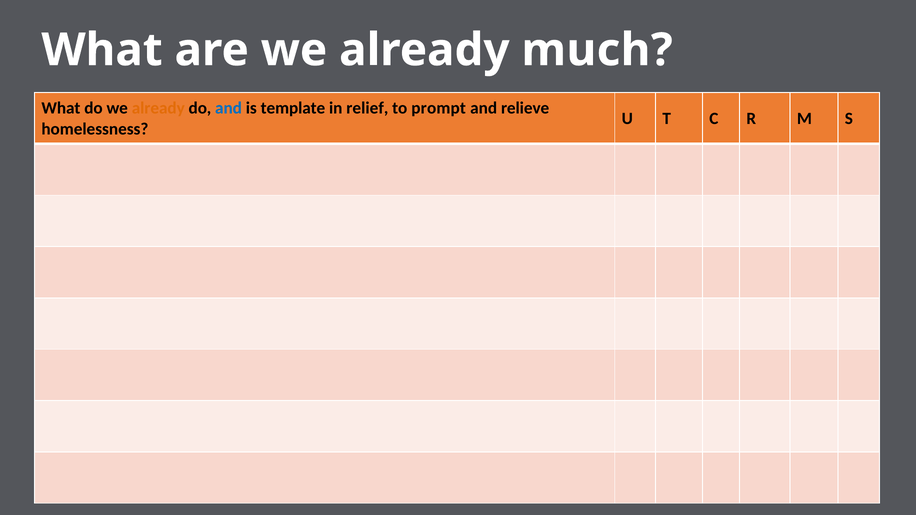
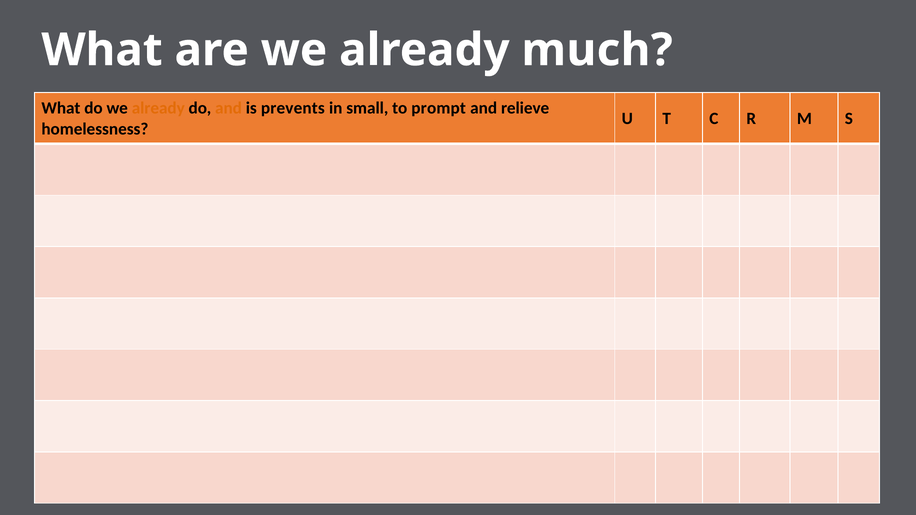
and colour: blue -> orange (229, 108)
template: template -> prevents (293, 108)
relief: relief -> small (367, 108)
